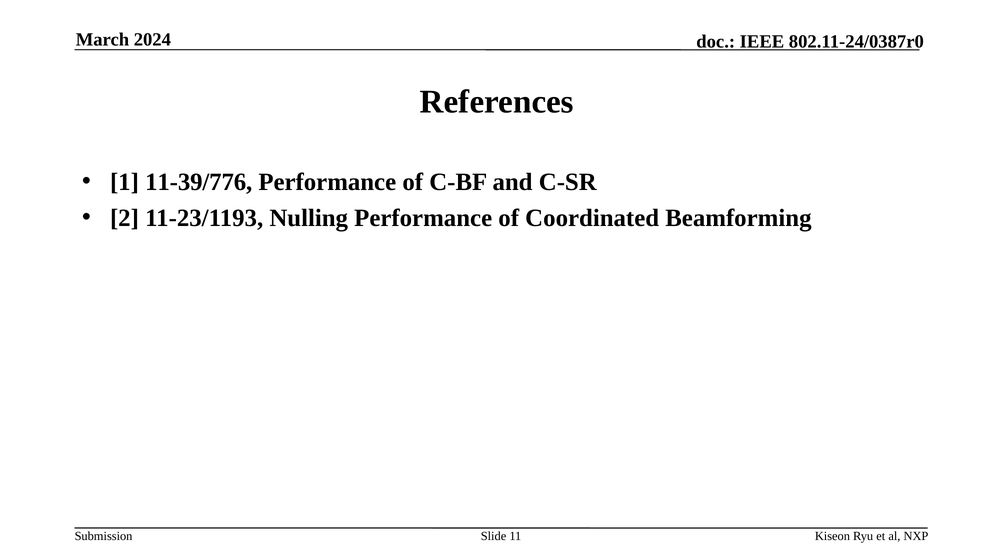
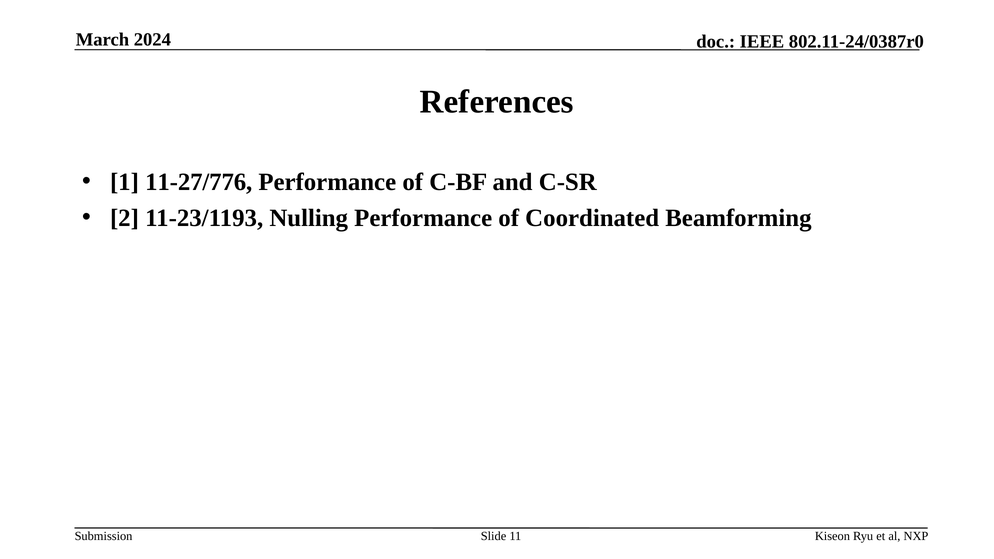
11-39/776: 11-39/776 -> 11-27/776 (199, 182)
